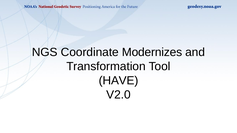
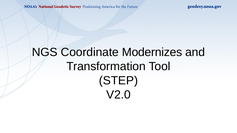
HAVE: HAVE -> STEP (118, 81)
